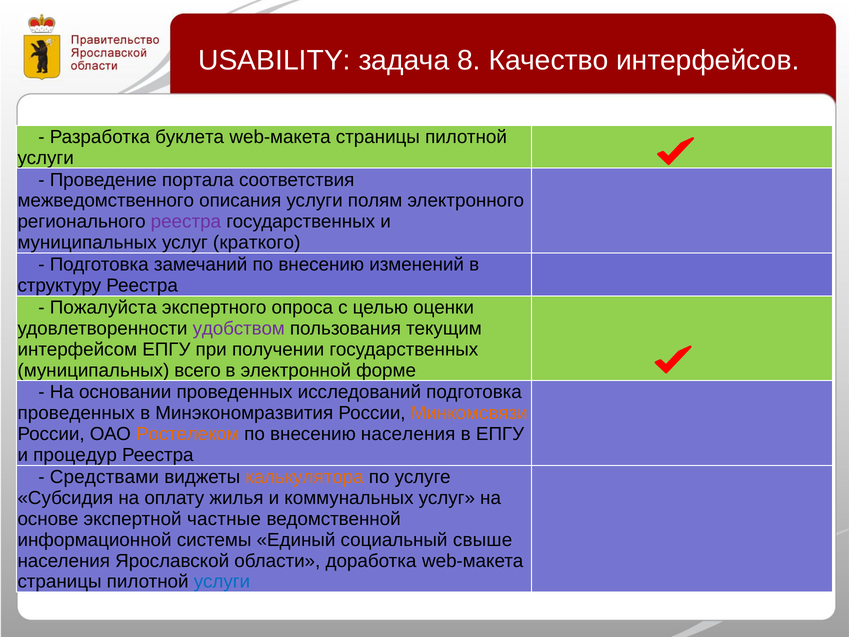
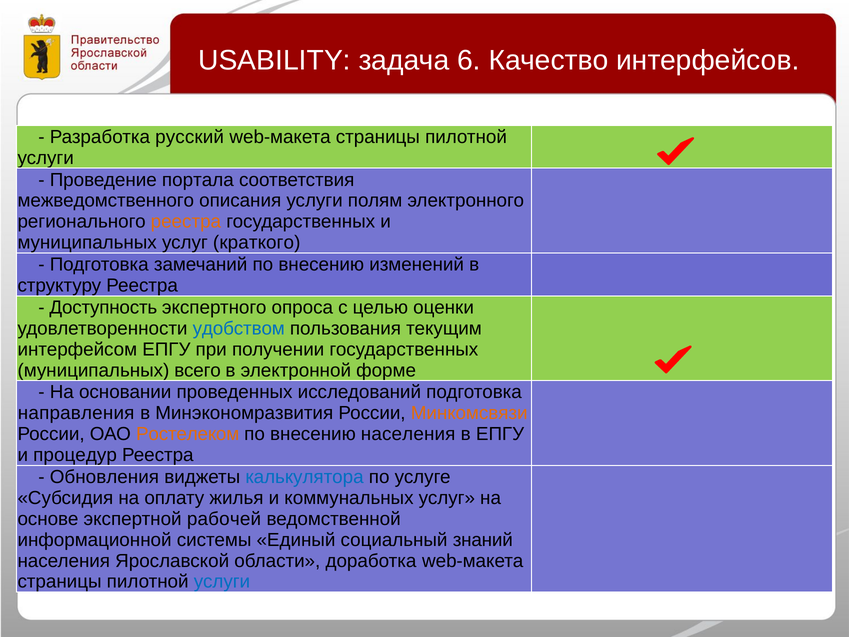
8: 8 -> 6 (469, 60)
буклета: буклета -> русский (190, 137)
реестра colour: purple -> orange (186, 222)
Пожалуйста: Пожалуйста -> Доступность (103, 307)
удобством colour: purple -> blue (239, 328)
проведенных: проведенных -> направления (76, 413)
Средствами: Средствами -> Обновления (104, 477)
калькулятора colour: orange -> blue (305, 477)
частные: частные -> рабочей (224, 519)
свыше: свыше -> знаний (483, 540)
